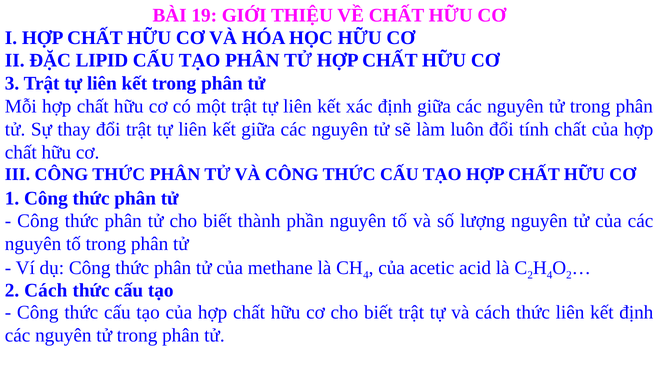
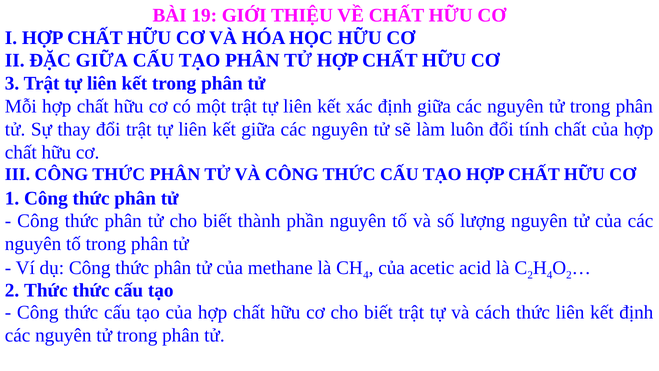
ĐẶC LIPID: LIPID -> GIỮA (102, 60)
2 Cách: Cách -> Thức (46, 290)
